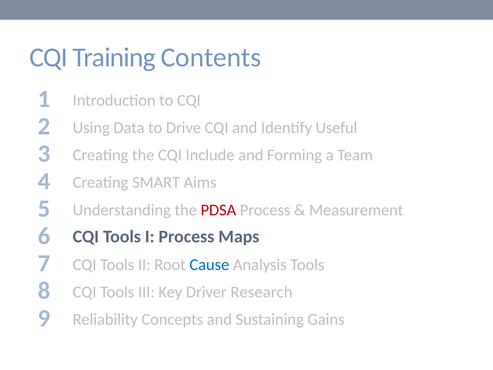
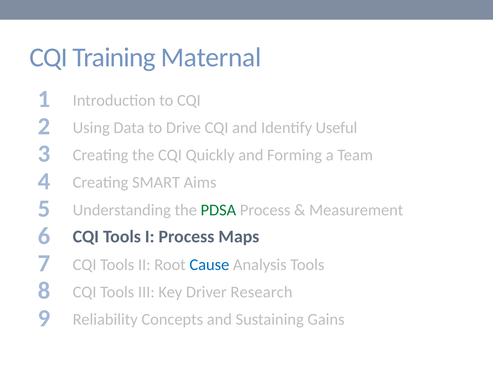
Contents: Contents -> Maternal (211, 57)
Include: Include -> Quickly (210, 155)
PDSA colour: red -> green (218, 210)
